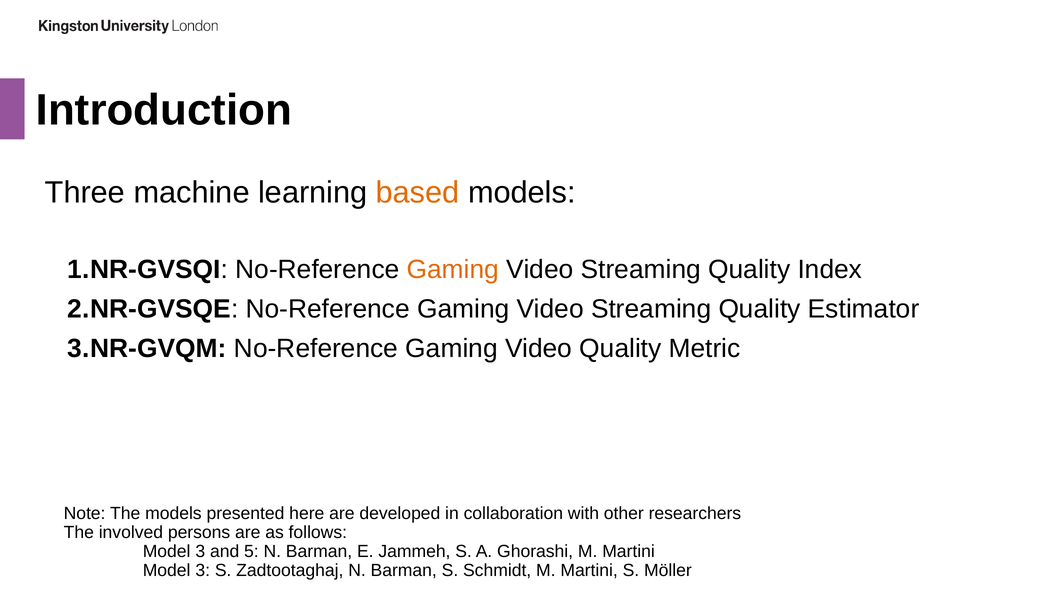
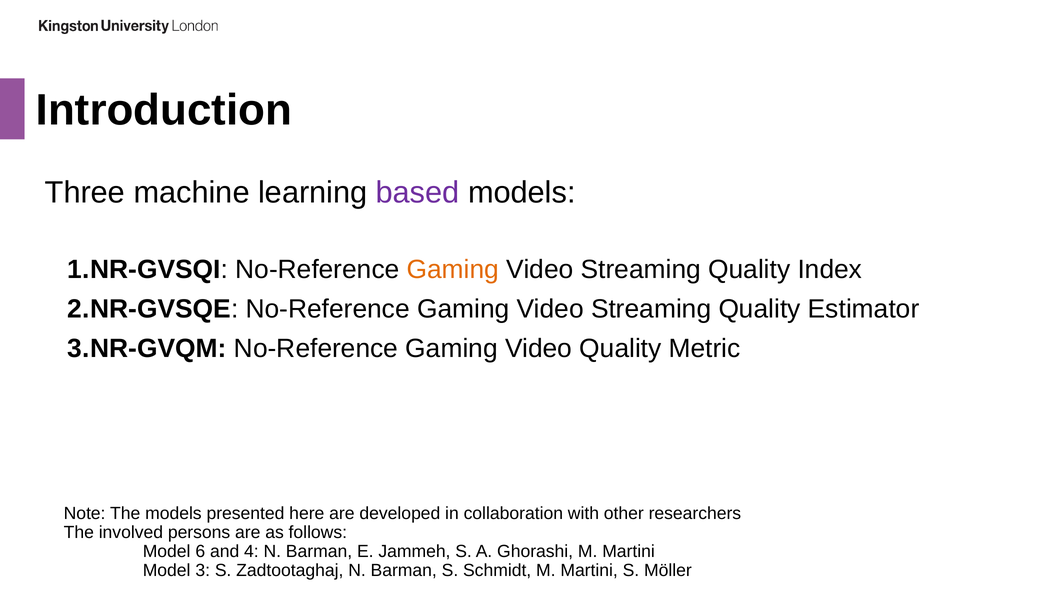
based colour: orange -> purple (418, 192)
3: 3 -> 6 (200, 551)
5: 5 -> 4 (251, 551)
